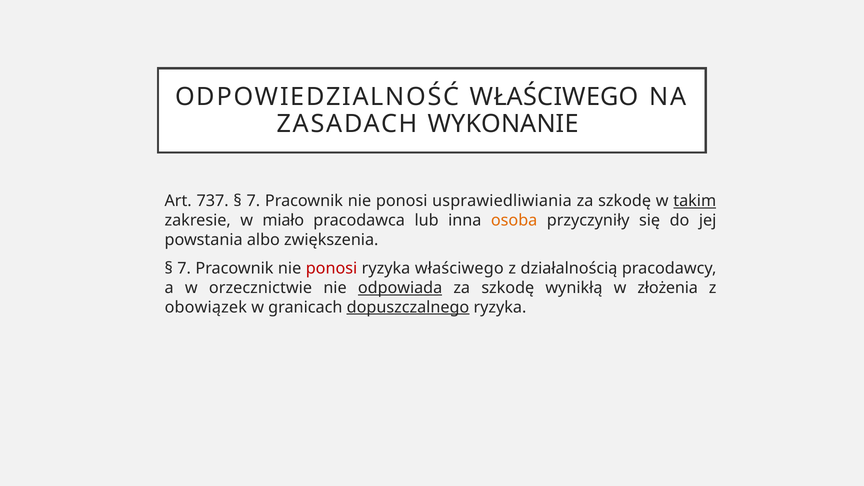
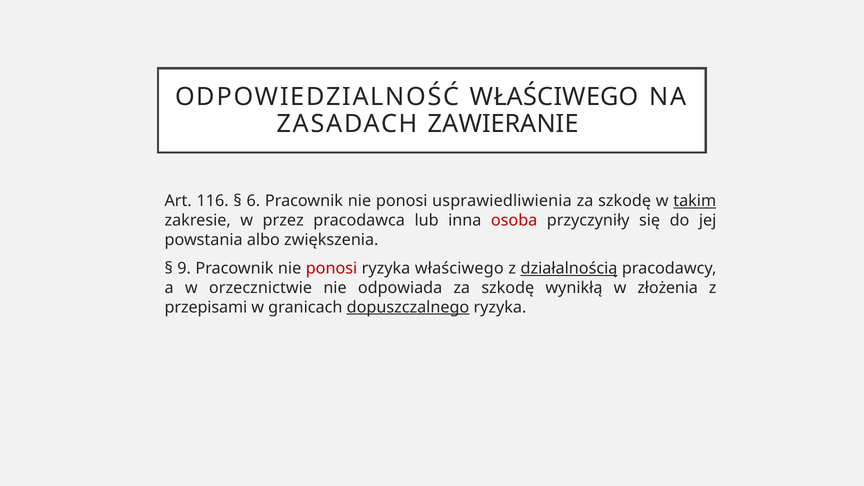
WYKONANIE: WYKONANIE -> ZAWIERANIE (503, 124)
737: 737 -> 116 (213, 201)
7: 7 -> 6 (253, 201)
usprawiedliwiania: usprawiedliwiania -> usprawiedliwienia (502, 201)
miało: miało -> przez (283, 220)
osoba colour: orange -> red (514, 220)
7: 7 -> 9 (184, 268)
działalnością underline: none -> present (569, 268)
odpowiada underline: present -> none (400, 288)
obowiązek: obowiązek -> przepisami (206, 307)
